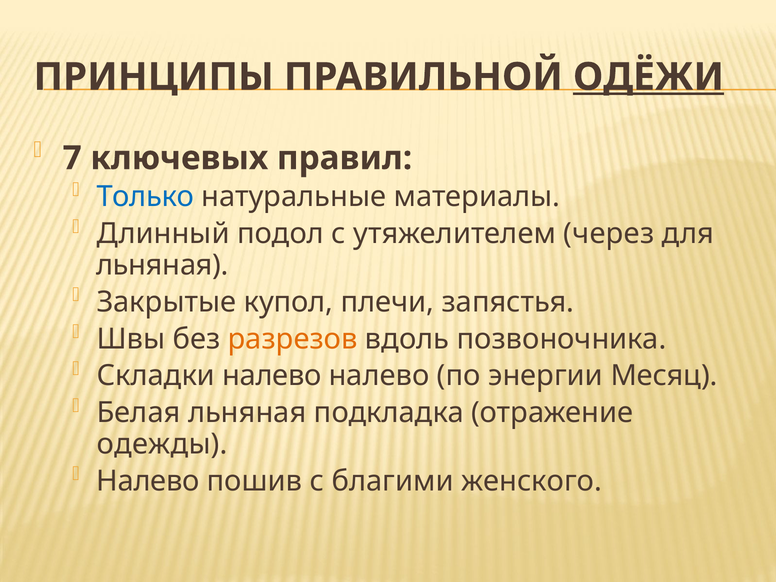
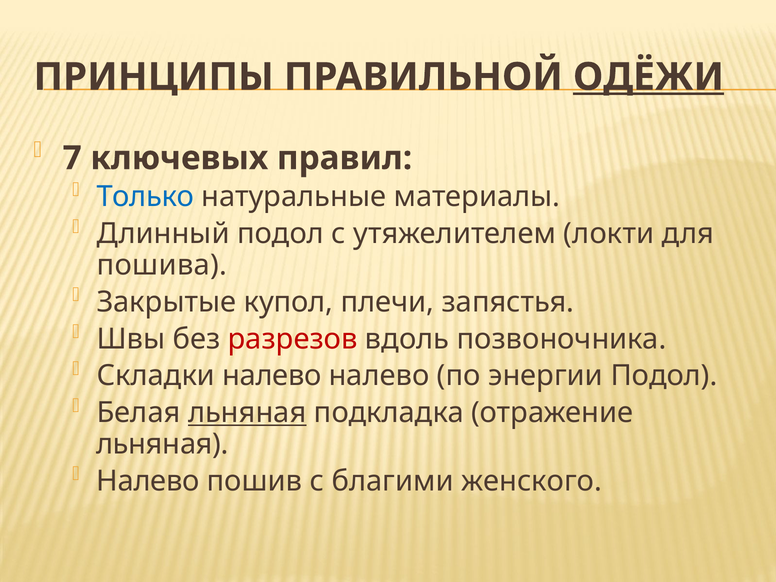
через: через -> локти (609, 234)
льняная: льняная -> пошива (162, 265)
разрезов colour: orange -> red (293, 339)
энергии Месяц: Месяц -> Подол (664, 376)
льняная underline: none -> present (247, 413)
одежды: одежды -> льняная (162, 444)
